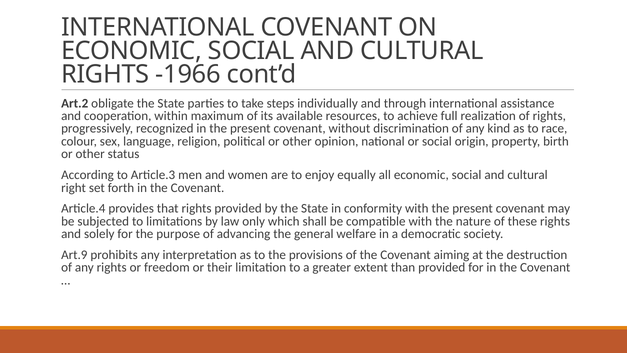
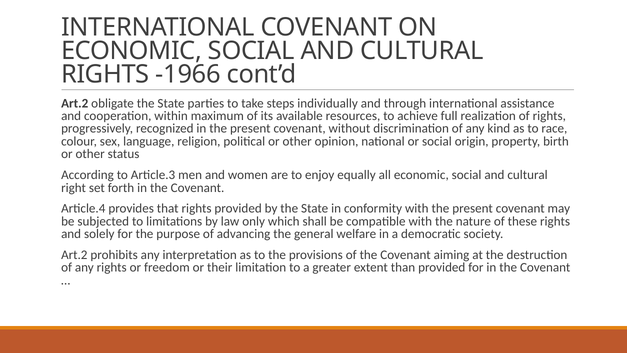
Art.9: Art.9 -> Art.2 (74, 255)
